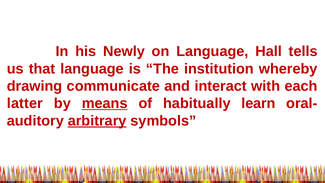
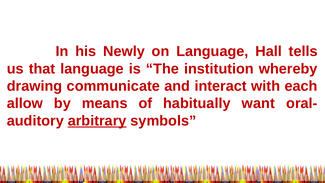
latter: latter -> allow (25, 103)
means underline: present -> none (105, 103)
learn: learn -> want (258, 103)
